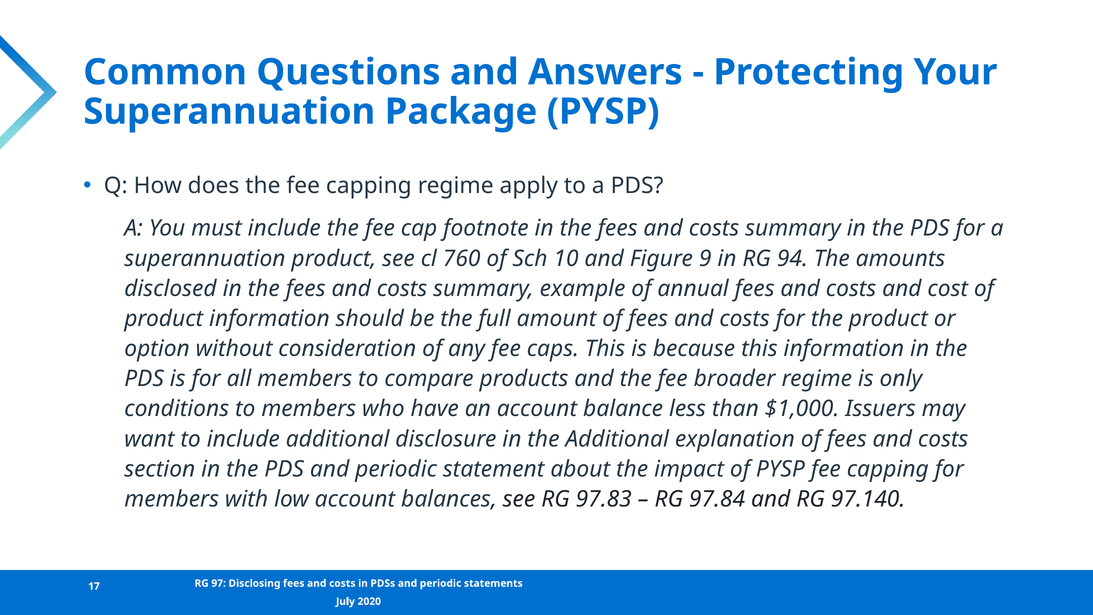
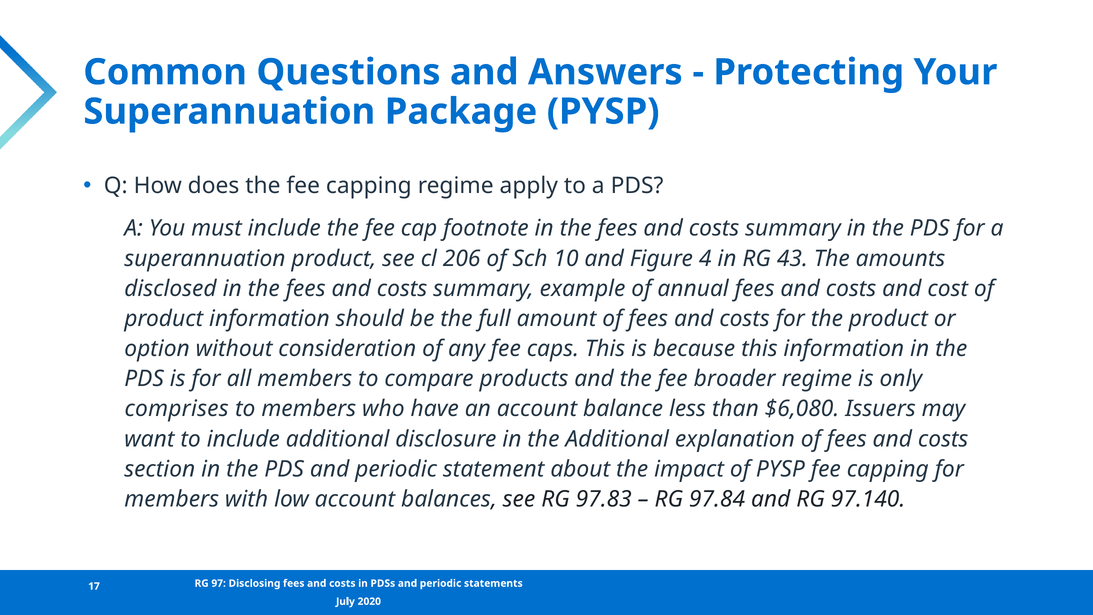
760: 760 -> 206 (462, 258)
9: 9 -> 4 (705, 258)
94: 94 -> 43 (792, 258)
conditions: conditions -> comprises (177, 409)
$1,000: $1,000 -> $6,080 (802, 409)
